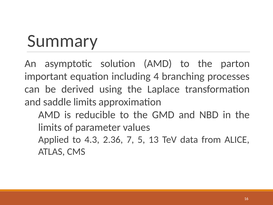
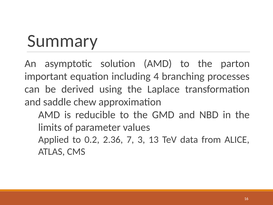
saddle limits: limits -> chew (85, 102)
4.3: 4.3 -> 0.2 (92, 140)
5: 5 -> 3 (141, 140)
